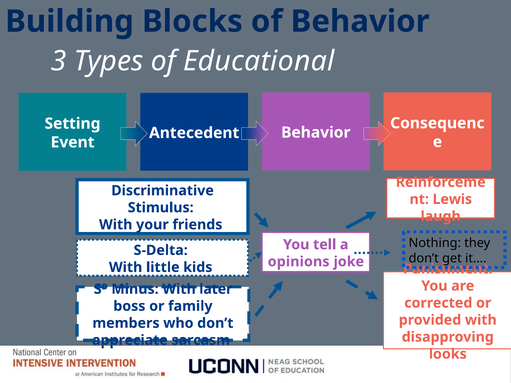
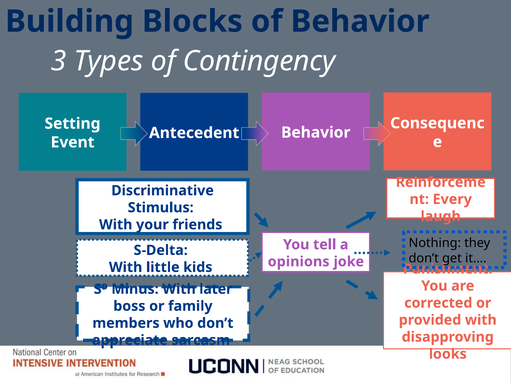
Educational: Educational -> Contingency (259, 61)
Lewis: Lewis -> Every (452, 199)
